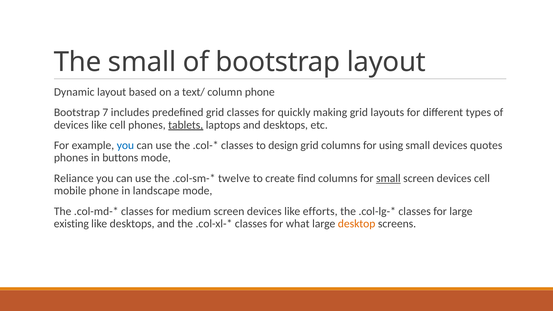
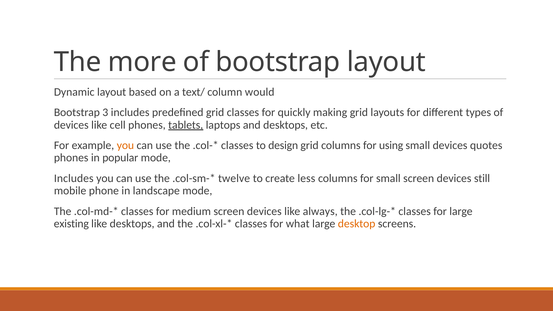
The small: small -> more (142, 62)
column phone: phone -> would (260, 92)
7: 7 -> 3 (105, 112)
you colour: blue -> orange (125, 145)
buttons: buttons -> popular (120, 158)
Reliance: Reliance -> Includes (74, 178)
find: find -> less (306, 178)
small underline: present -> none (388, 178)
devices cell: cell -> still (482, 178)
efforts: efforts -> always (320, 211)
